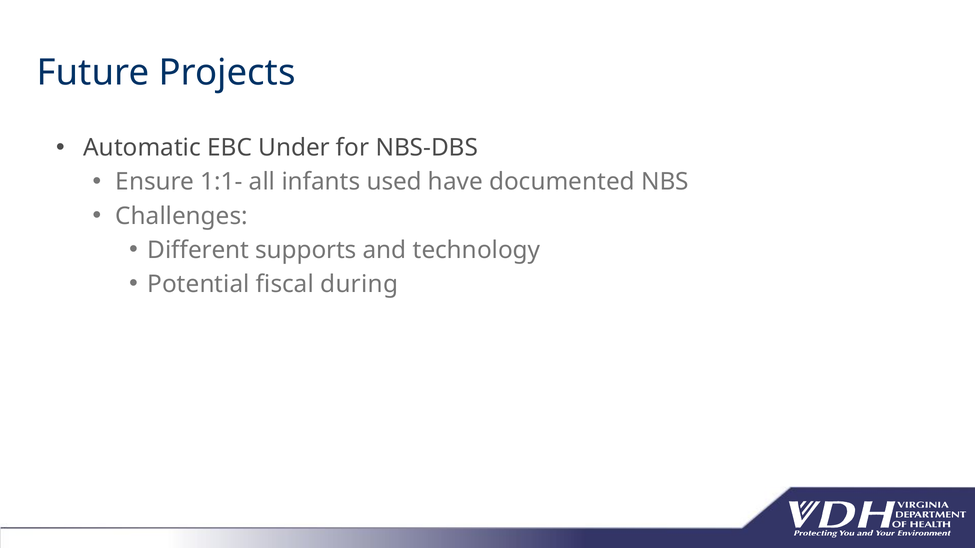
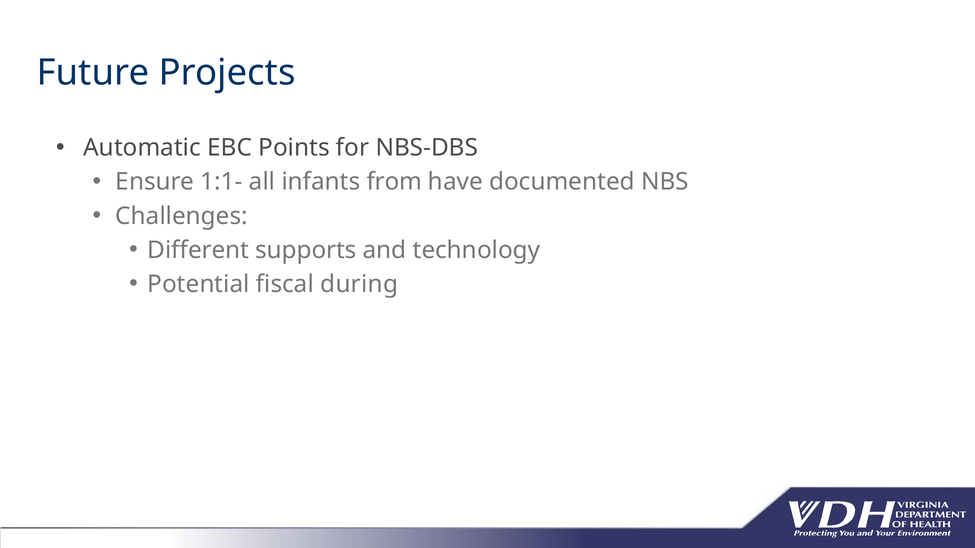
Under: Under -> Points (294, 148)
used: used -> from (394, 182)
